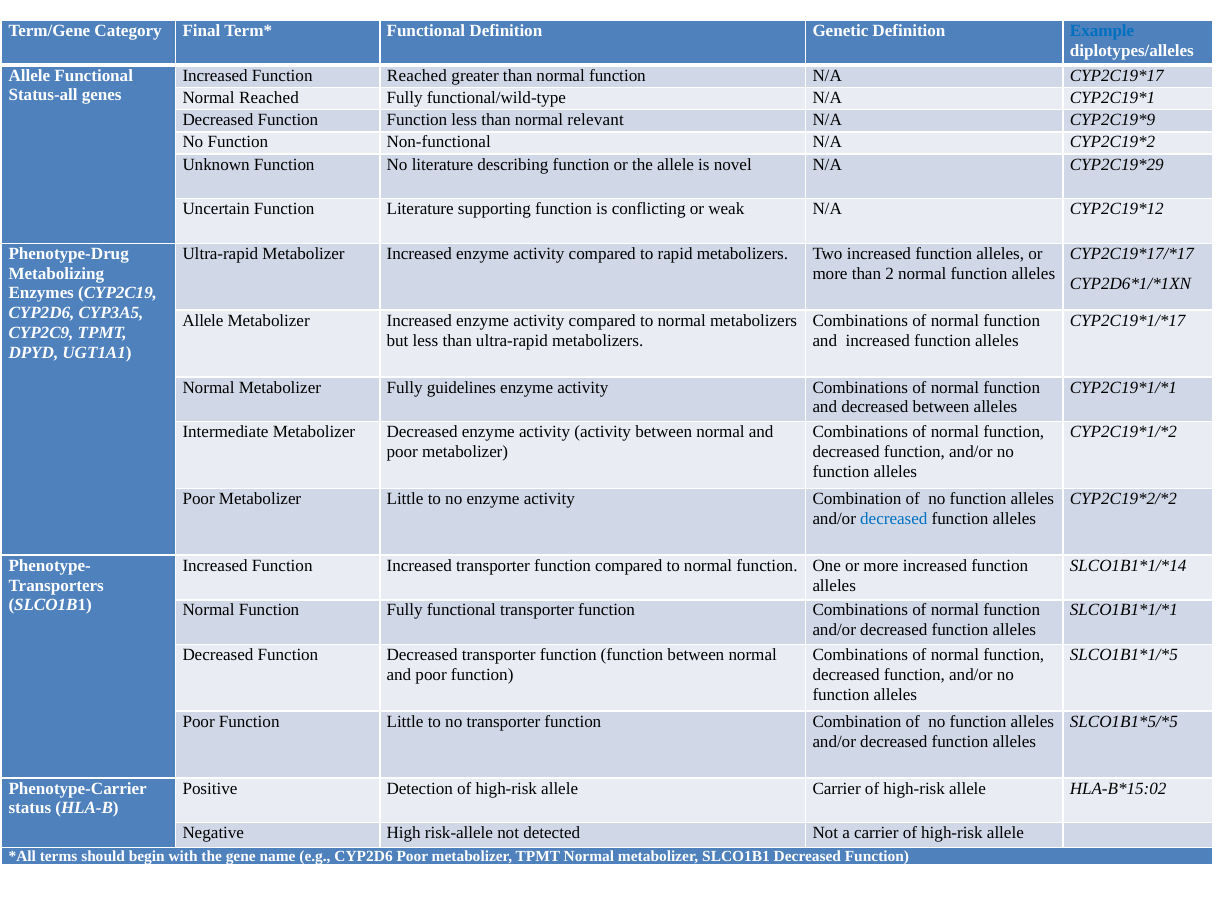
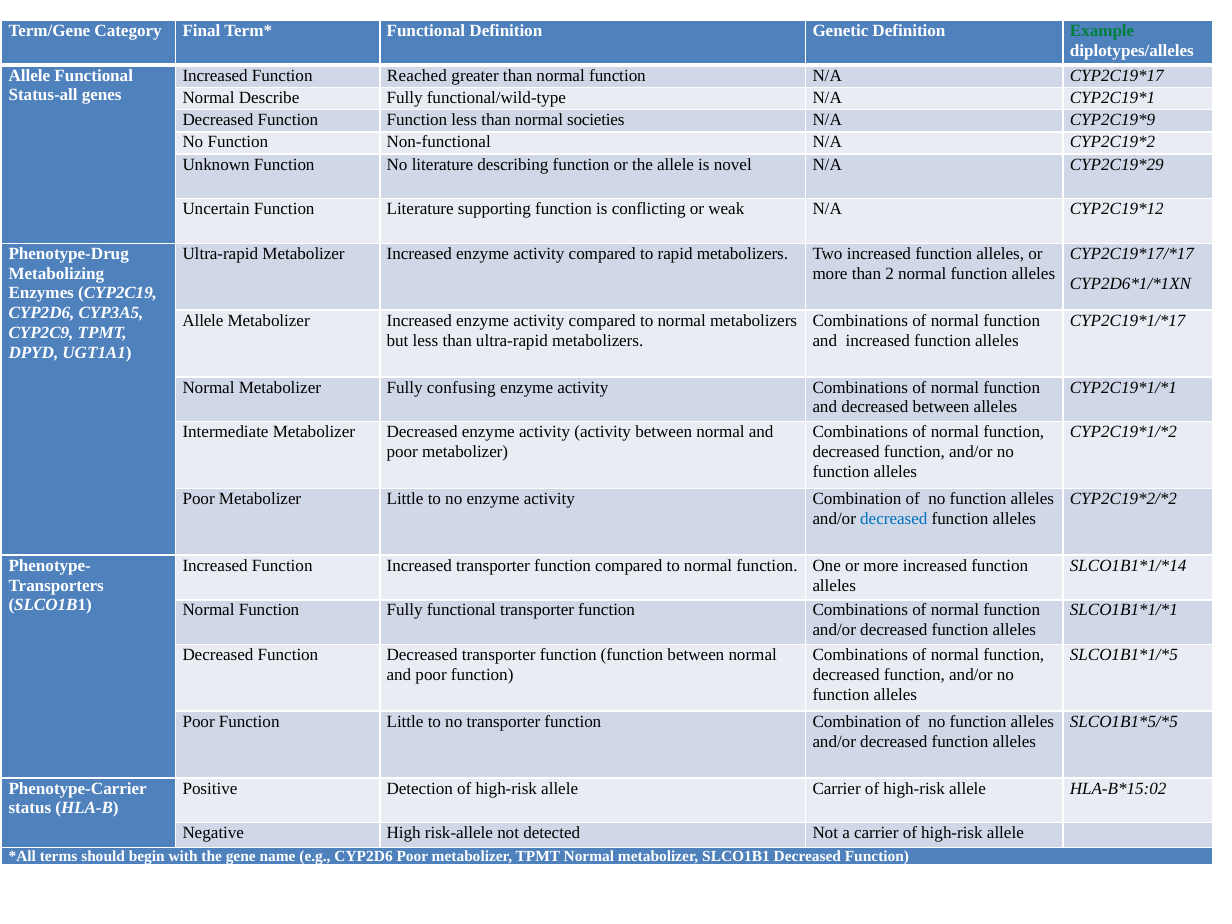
Example colour: blue -> green (1102, 31)
Normal Reached: Reached -> Describe (269, 98)
relevant: relevant -> societies (596, 120)
guidelines: guidelines -> confusing (461, 387)
